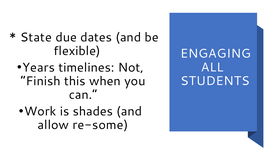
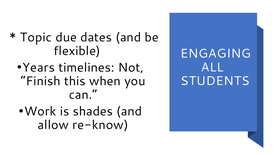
State: State -> Topic (36, 37)
re-some: re-some -> re-know (100, 125)
